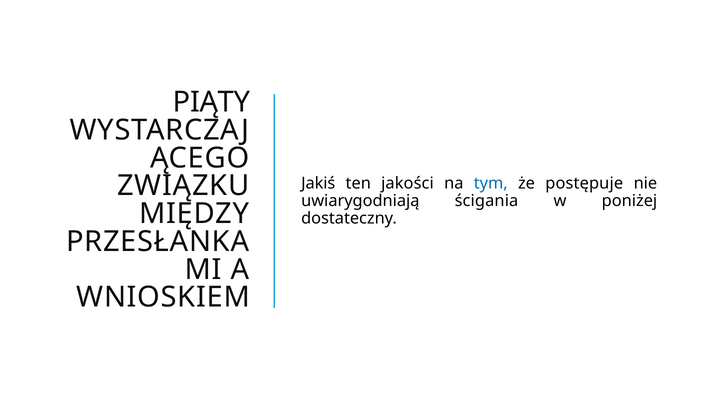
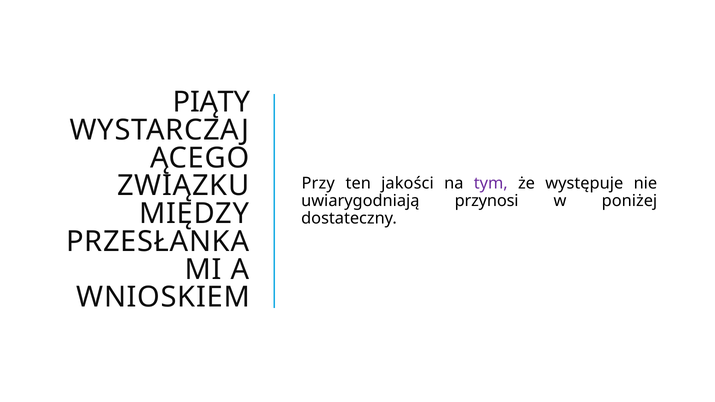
Jakiś: Jakiś -> Przy (318, 183)
tym colour: blue -> purple (491, 183)
postępuje: postępuje -> występuje (584, 183)
ścigania: ścigania -> przynosi (487, 201)
